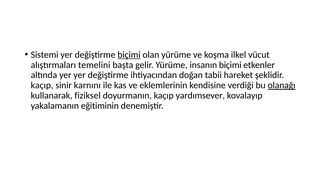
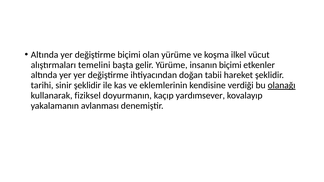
Sistemi: Sistemi -> Altında (45, 55)
biçimi underline: present -> none (129, 55)
kaçıp: kaçıp -> tarihi (42, 85)
sinir karnını: karnını -> şeklidir (87, 85)
eğitiminin: eğitiminin -> avlanması (100, 106)
